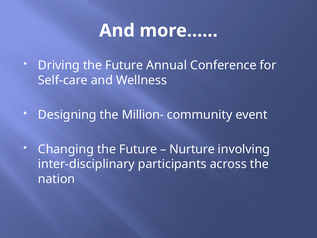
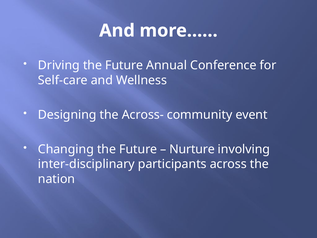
Million-: Million- -> Across- (143, 115)
